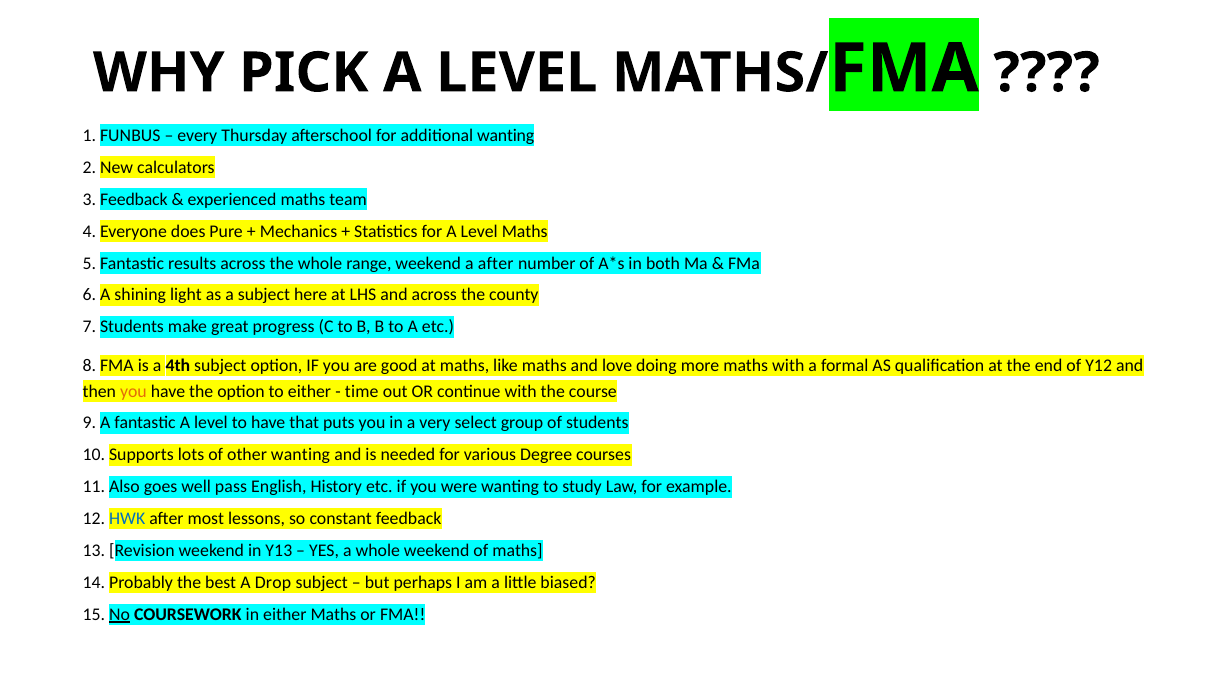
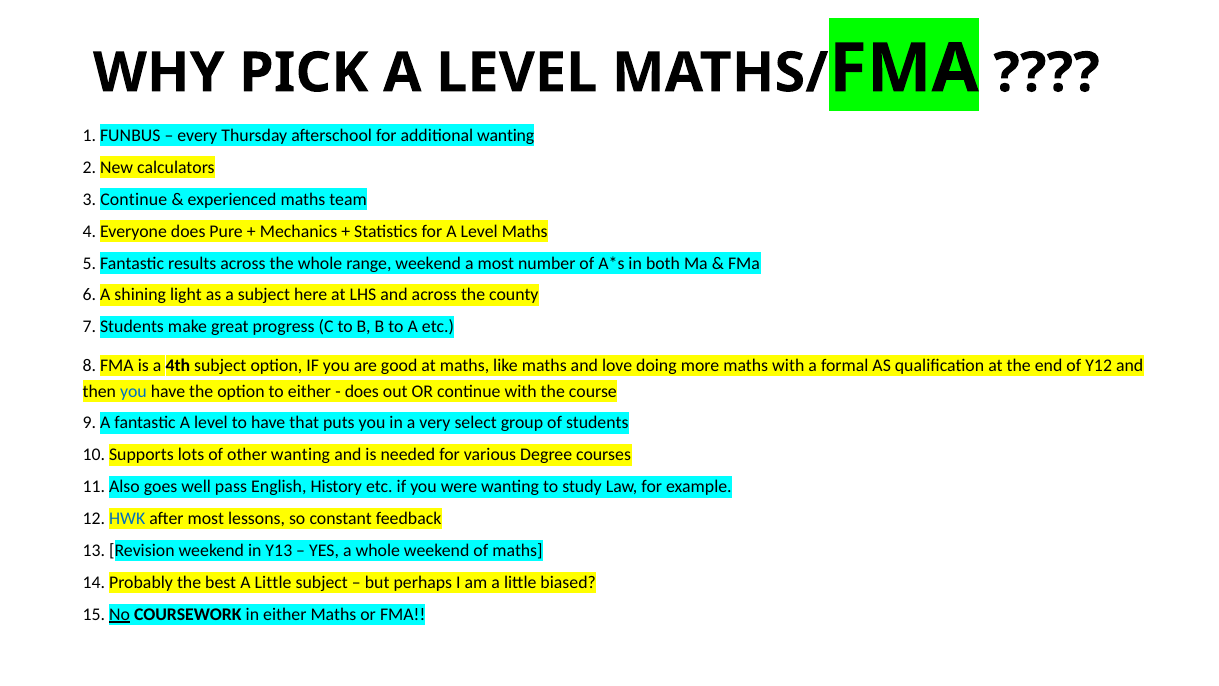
3 Feedback: Feedback -> Continue (134, 199)
a after: after -> most (496, 263)
you colour: orange -> blue (133, 391)
time: time -> does (362, 391)
best A Drop: Drop -> Little (273, 582)
